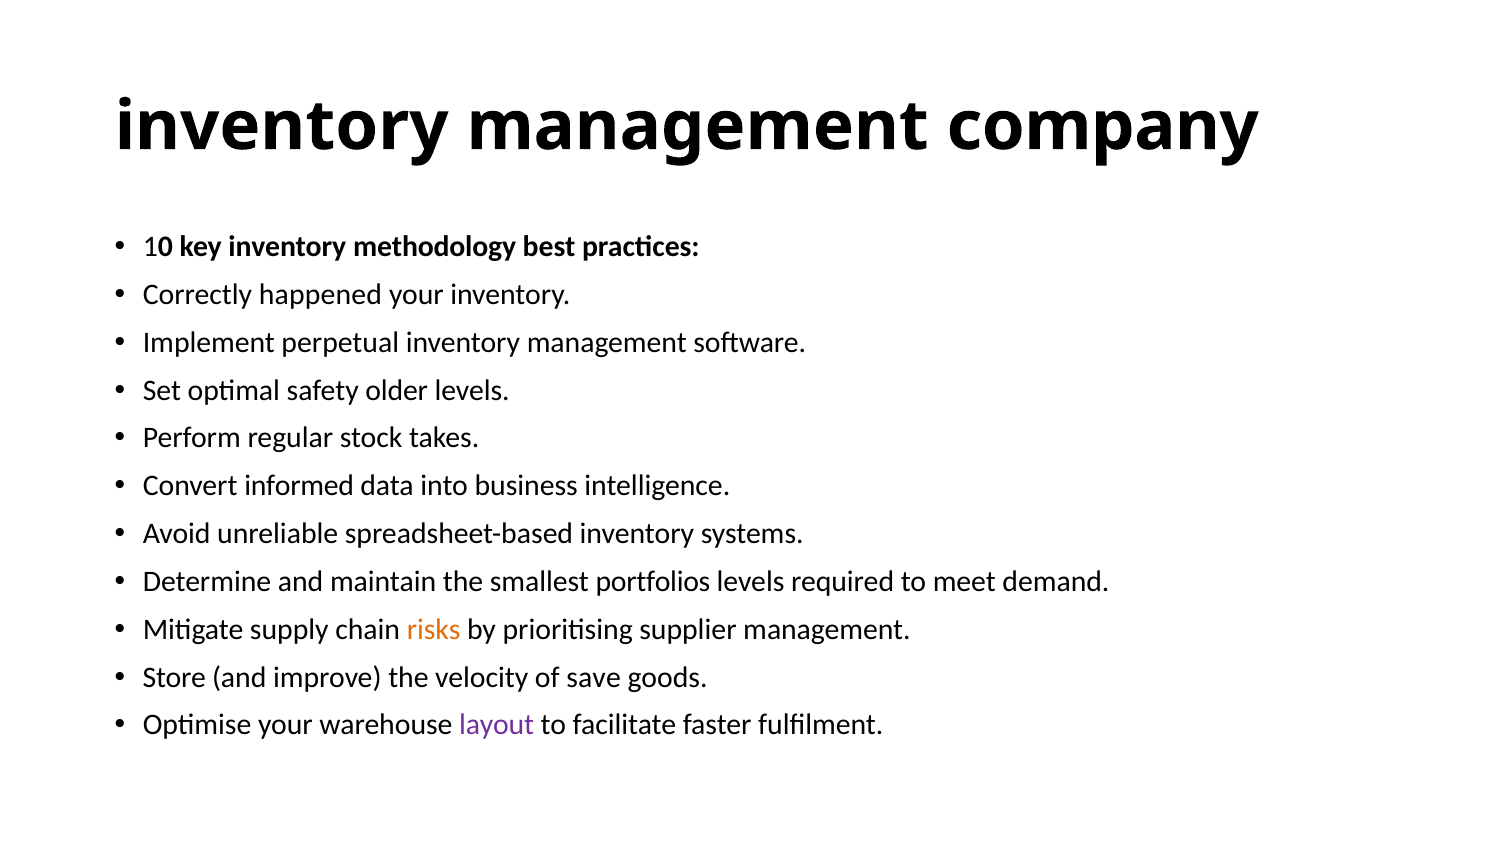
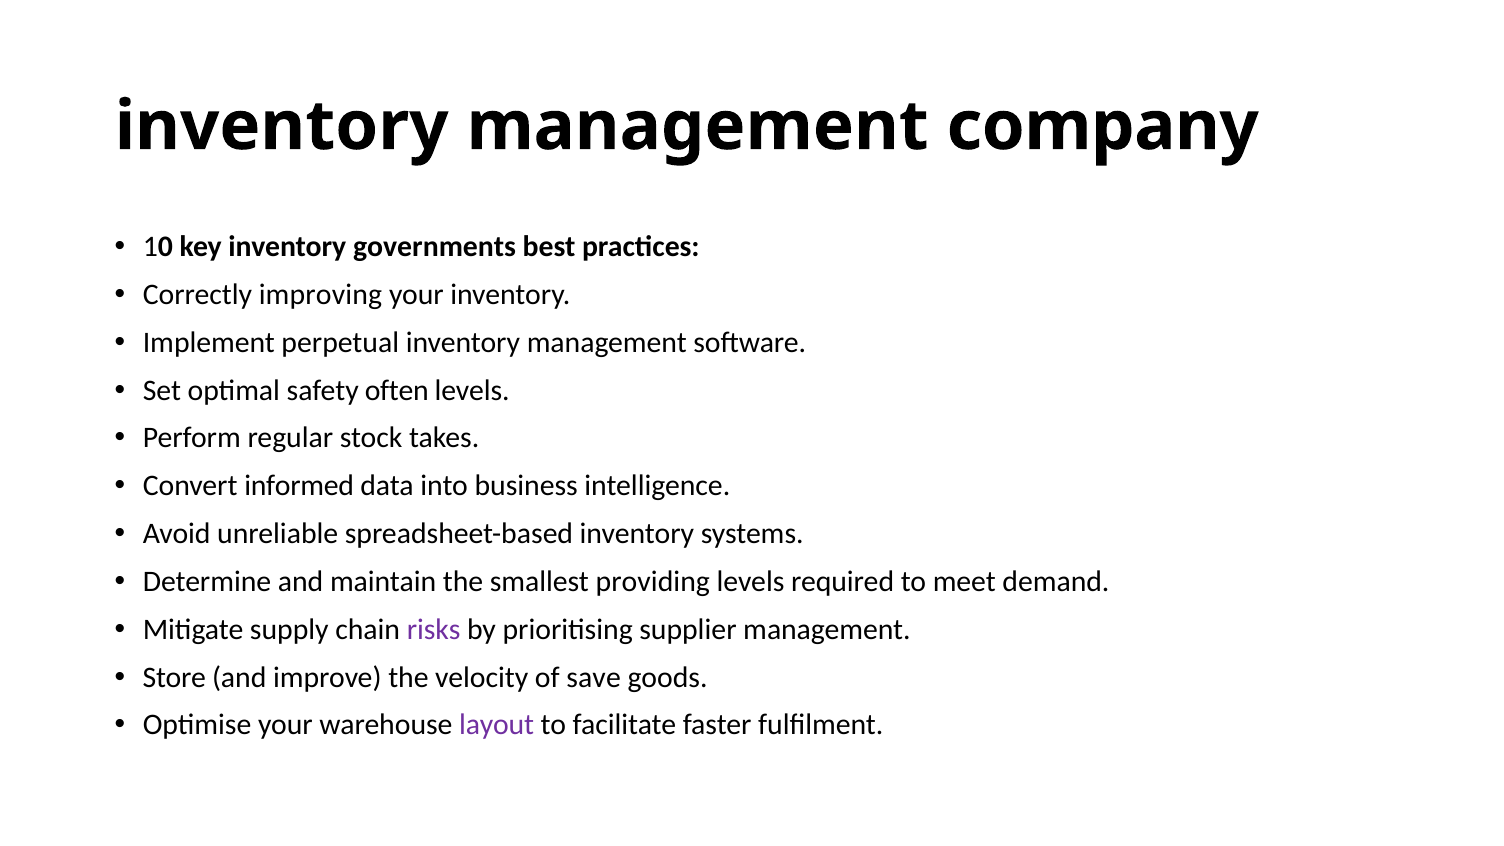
methodology: methodology -> governments (435, 247)
happened: happened -> improving (320, 295)
older: older -> often (397, 390)
portfolios: portfolios -> providing (653, 582)
risks colour: orange -> purple (434, 629)
